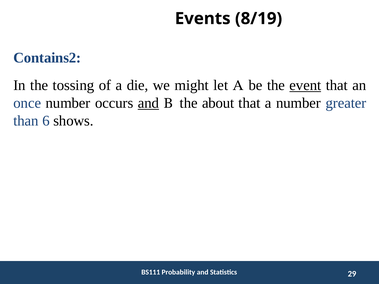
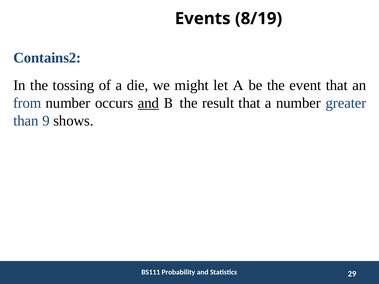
event underline: present -> none (305, 85)
once: once -> from (27, 103)
about: about -> result (218, 103)
6: 6 -> 9 (46, 121)
